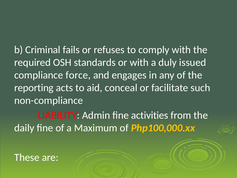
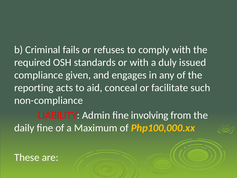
force: force -> given (78, 75)
activities: activities -> involving (150, 115)
